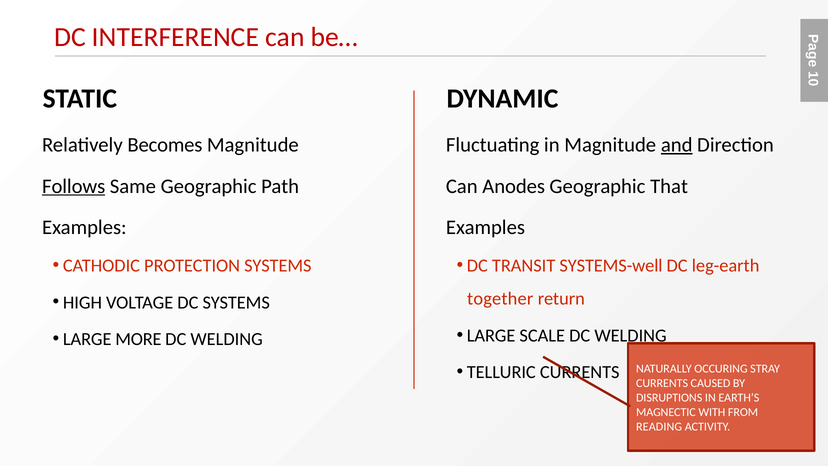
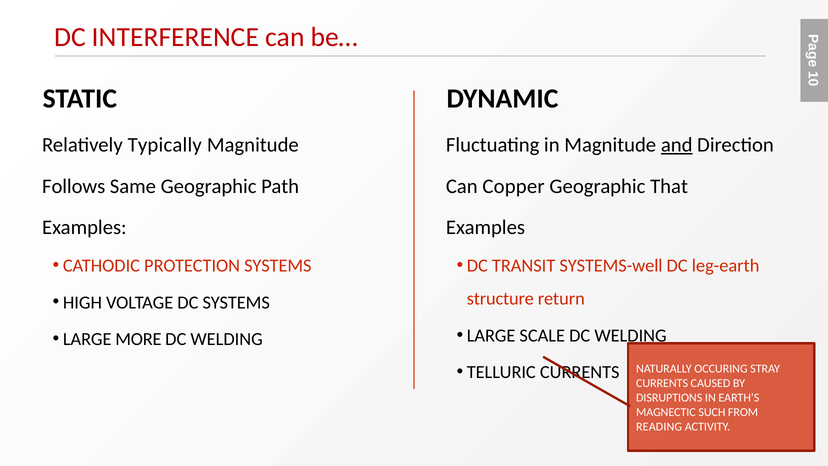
Becomes: Becomes -> Typically (165, 145)
Follows underline: present -> none (74, 186)
Anodes: Anodes -> Copper (514, 186)
together: together -> structure (500, 299)
WITH: WITH -> SUCH (712, 412)
